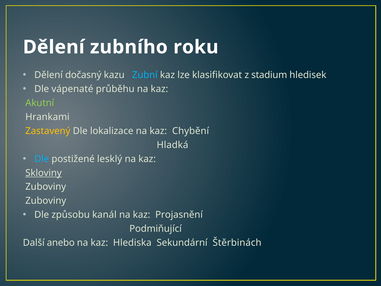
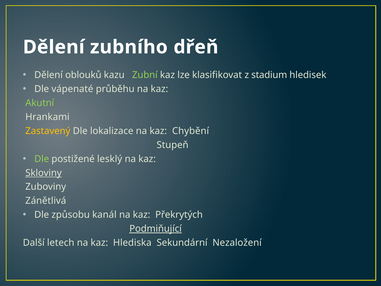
roku: roku -> dřeň (196, 47)
dočasný: dočasný -> oblouků (83, 75)
Zubní colour: light blue -> light green (145, 75)
Hladká: Hladká -> Stupeň (173, 145)
Dle colour: light blue -> light green (42, 159)
Zuboviny: Zuboviny -> Zánětlivá (46, 201)
Projasnění: Projasnění -> Překrytých (179, 215)
Podmiňující underline: none -> present (156, 229)
anebo: anebo -> letech (61, 243)
Štěrbinách: Štěrbinách -> Nezaložení (237, 243)
